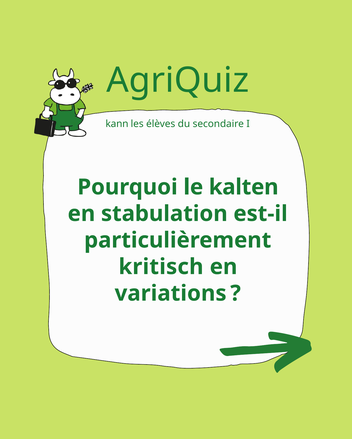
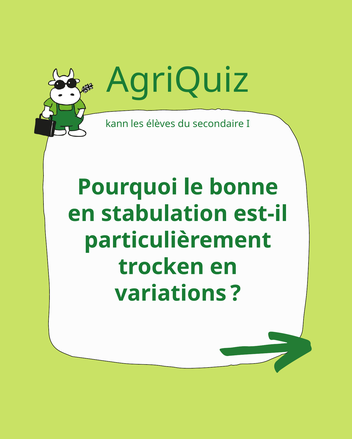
kalten: kalten -> bonne (244, 187)
kritisch: kritisch -> trocken (161, 267)
